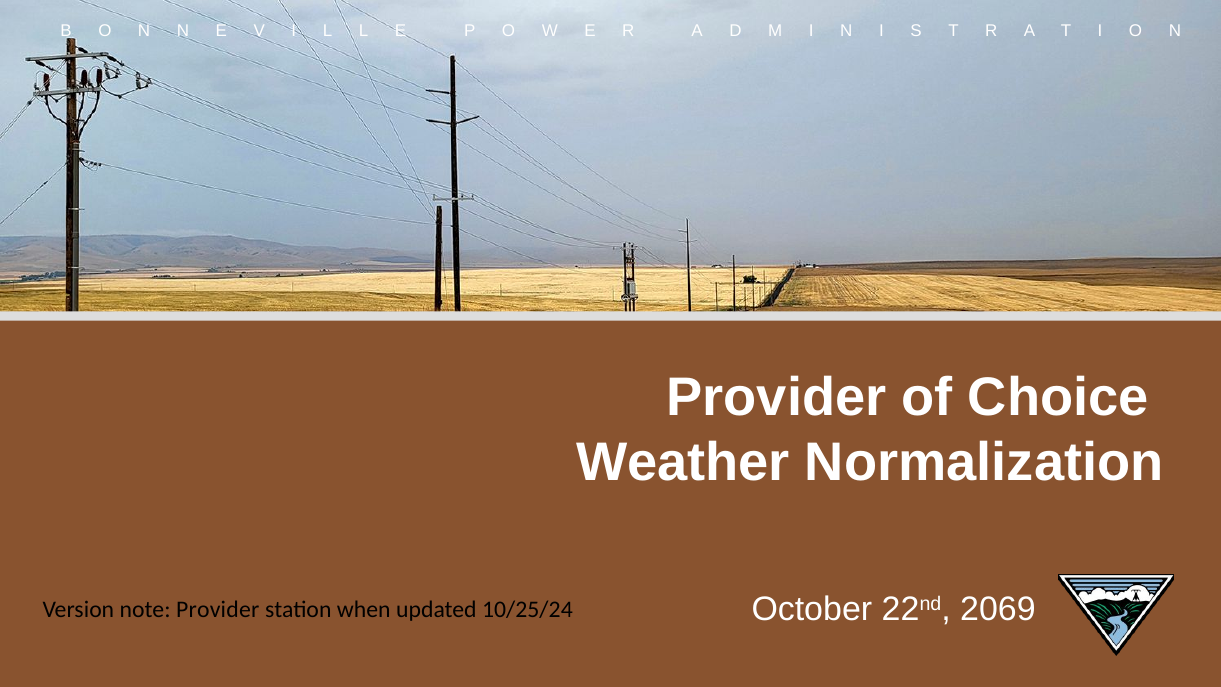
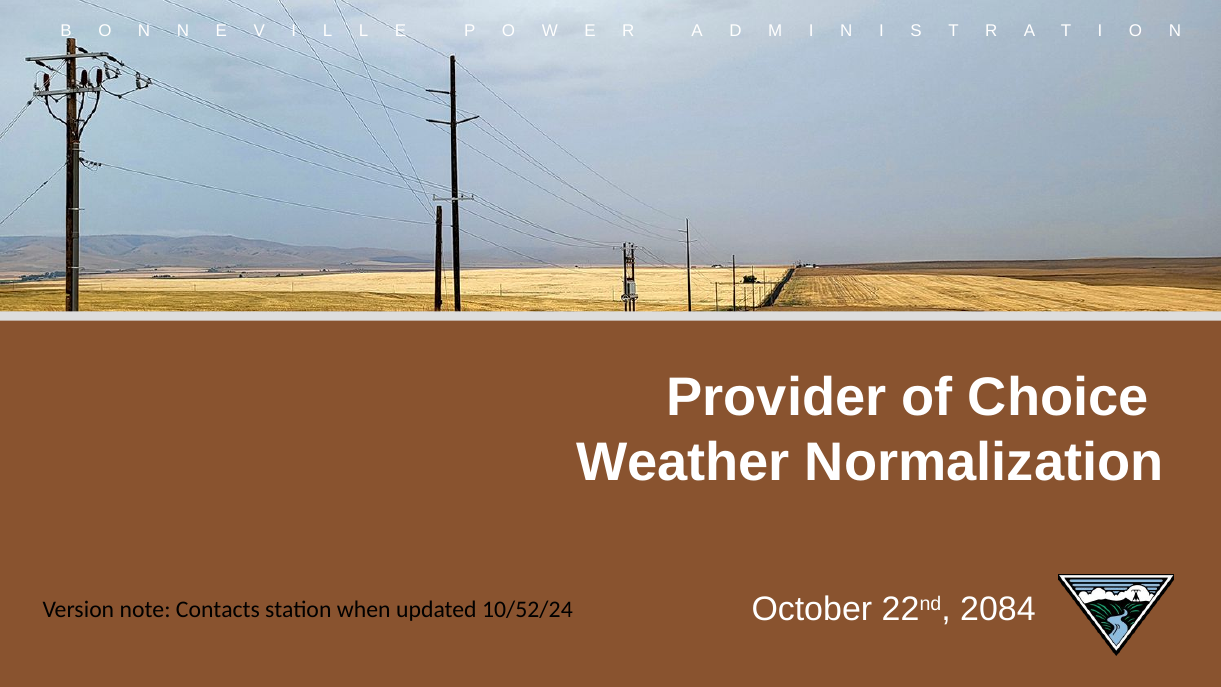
2069: 2069 -> 2084 (998, 609)
note Provider: Provider -> Contacts (218, 610)
10/25/24: 10/25/24 -> 10/52/24 (527, 610)
